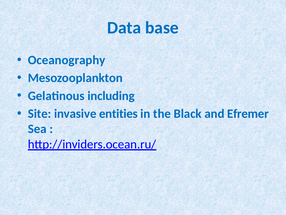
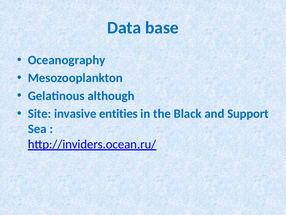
including: including -> although (111, 96)
Efremer: Efremer -> Support (248, 113)
